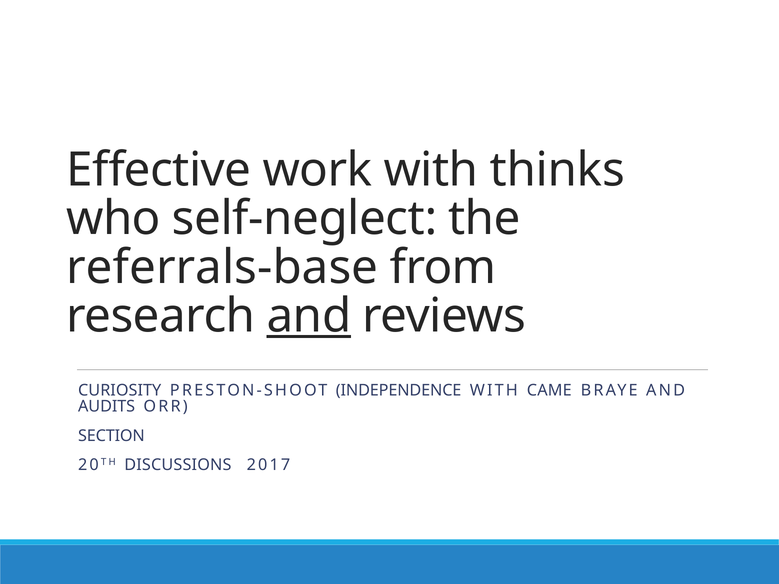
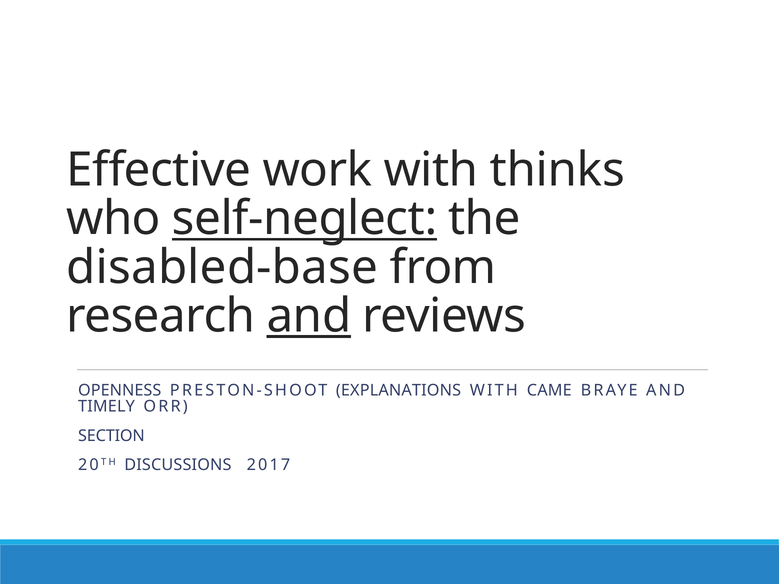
self-neglect underline: none -> present (305, 219)
referrals-base: referrals-base -> disabled-base (222, 267)
CURIOSITY: CURIOSITY -> OPENNESS (120, 391)
INDEPENDENCE: INDEPENDENCE -> EXPLANATIONS (398, 391)
AUDITS: AUDITS -> TIMELY (106, 407)
